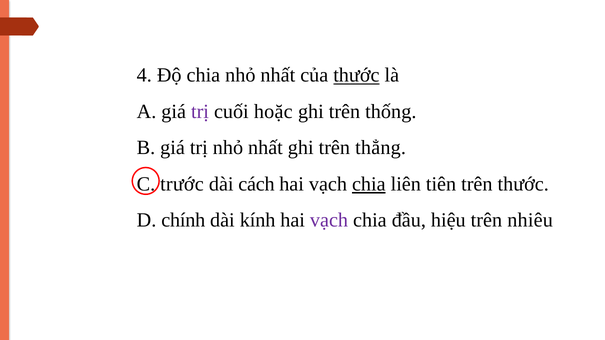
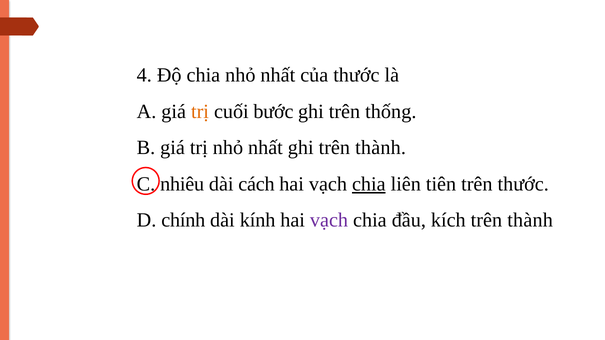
thước underline: present -> none (356, 75)
trị colour: purple -> orange (200, 112)
hoặc: hoặc -> bước (273, 112)
ghi trên thẳng: thẳng -> thành (381, 148)
trước: trước -> nhiêu (182, 184)
hiệu: hiệu -> kích (448, 221)
nhiêu: nhiêu -> thành (530, 221)
